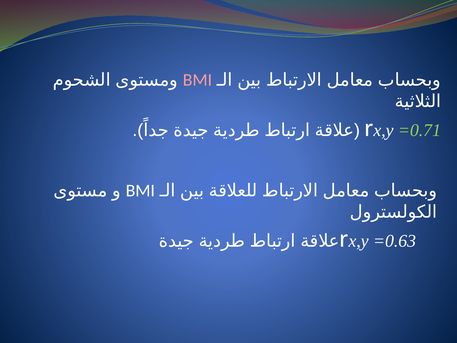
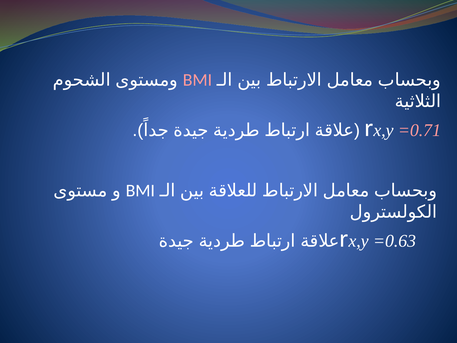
=0.71 colour: light green -> pink (419, 130)
